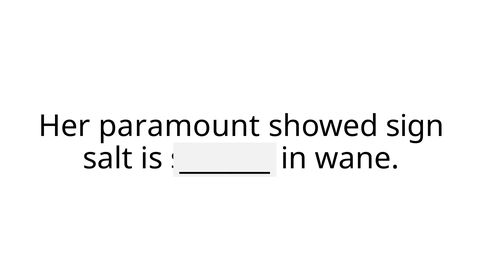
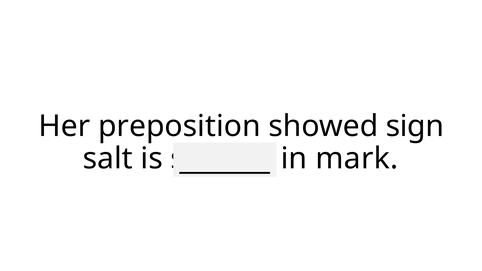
paramount: paramount -> preposition (179, 126)
wane: wane -> mark (357, 159)
